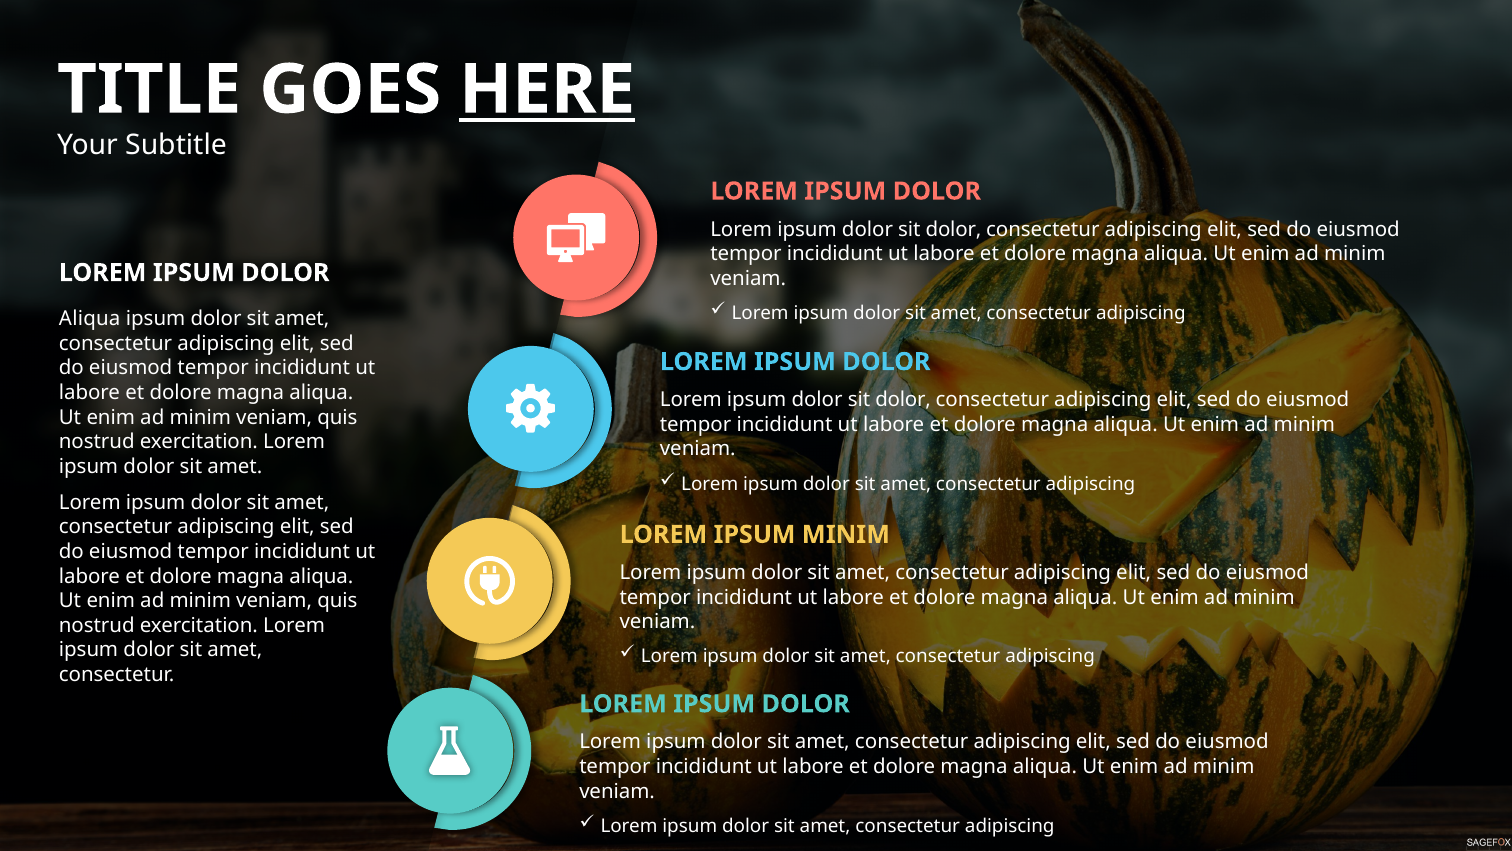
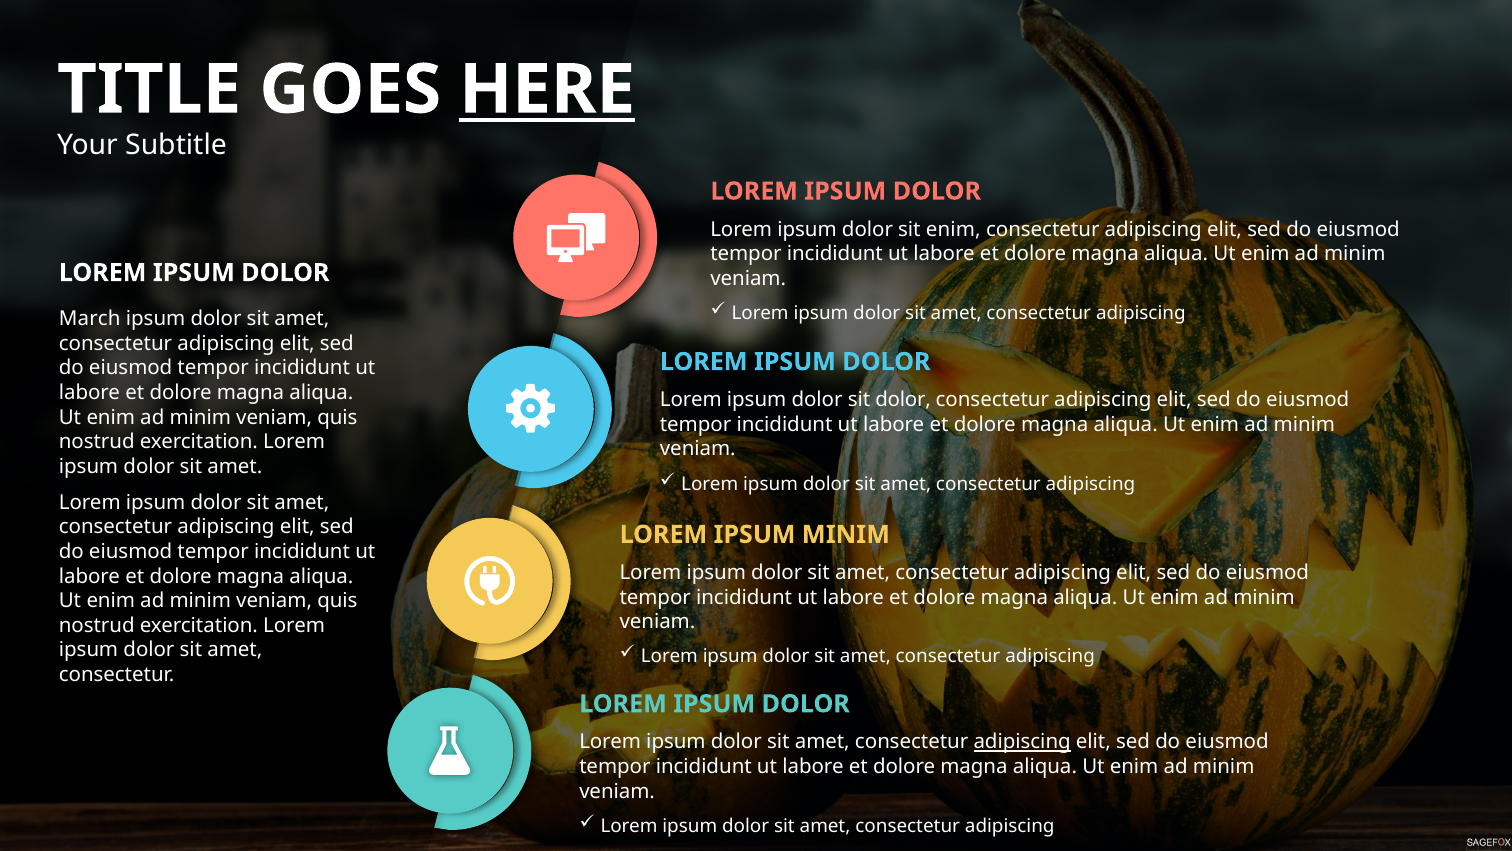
dolor: dolor -> enim (953, 229)
Aliqua: Aliqua -> March (90, 319)
adipiscing underline: none -> present (1022, 742)
